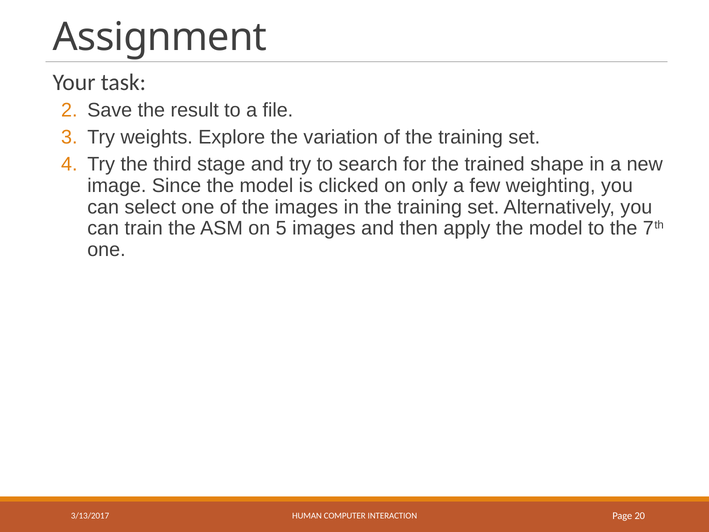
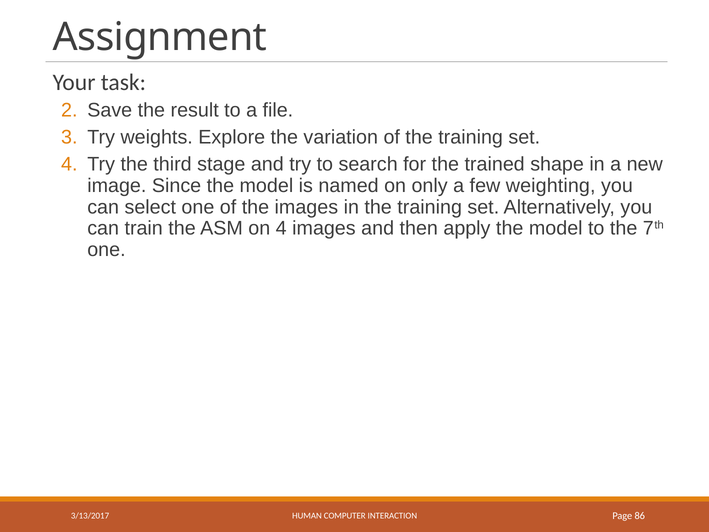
clicked: clicked -> named (349, 186)
on 5: 5 -> 4 (281, 228)
20: 20 -> 86 (640, 516)
